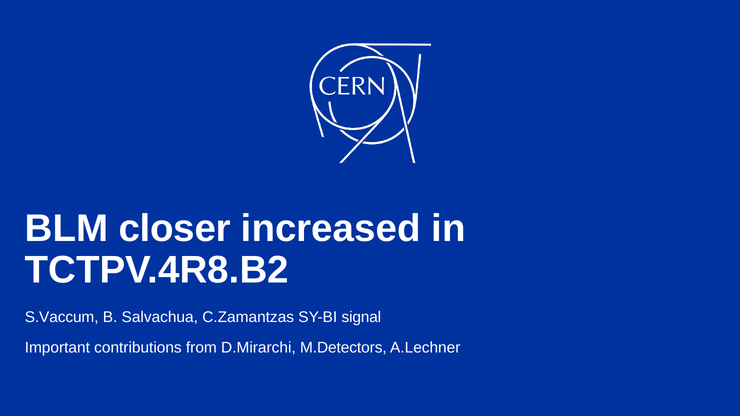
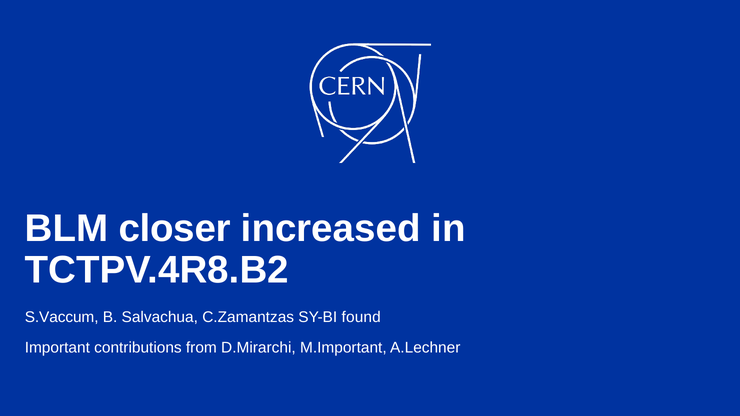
signal: signal -> found (361, 317)
M.Detectors: M.Detectors -> M.Important (343, 348)
